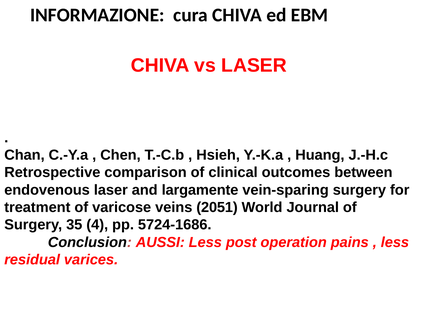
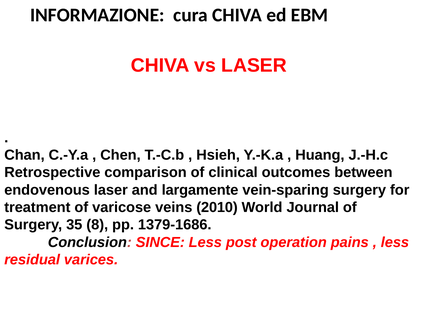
2051: 2051 -> 2010 (217, 207)
4: 4 -> 8 (97, 225)
5724-1686: 5724-1686 -> 1379-1686 (175, 225)
AUSSI: AUSSI -> SINCE (160, 242)
